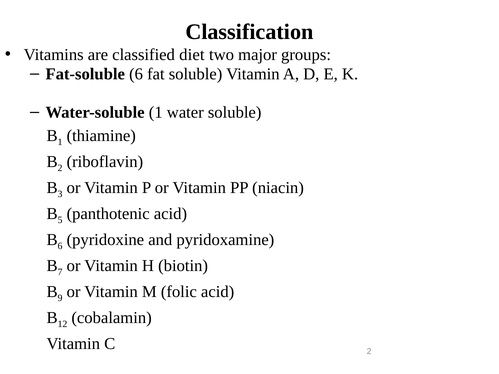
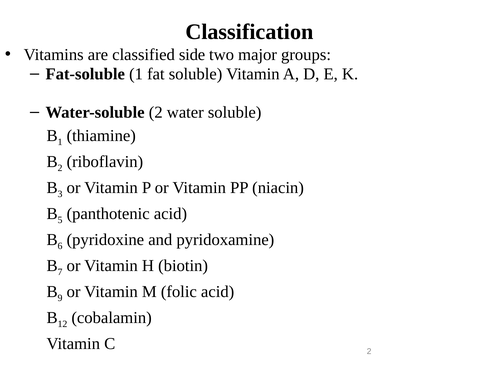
diet: diet -> side (192, 55)
Fat-soluble 6: 6 -> 1 (136, 74)
Water-soluble 1: 1 -> 2 (156, 113)
